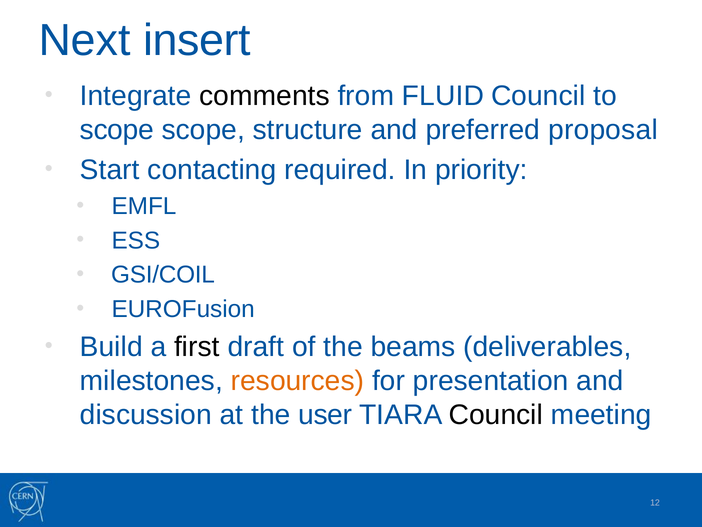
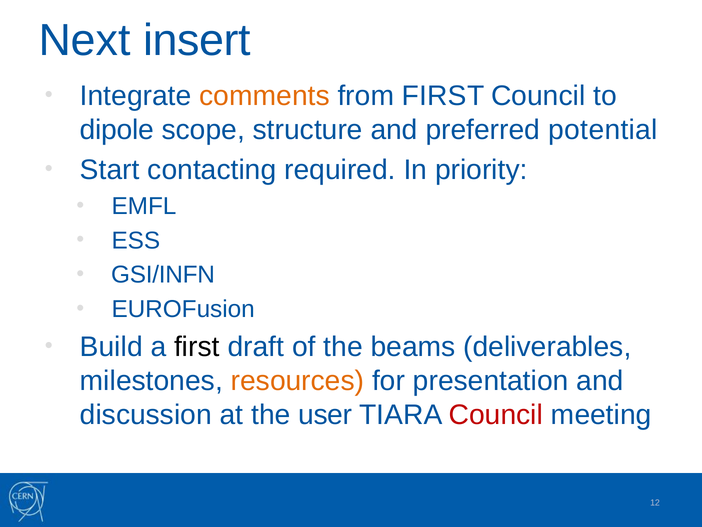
comments colour: black -> orange (265, 96)
from FLUID: FLUID -> FIRST (443, 96)
scope: scope -> dipole (117, 130)
proposal: proposal -> potential (603, 130)
GSI/COIL: GSI/COIL -> GSI/INFN (163, 275)
Council colour: black -> red (496, 414)
